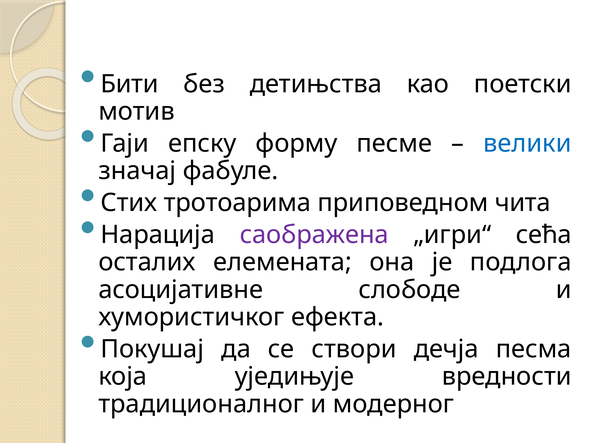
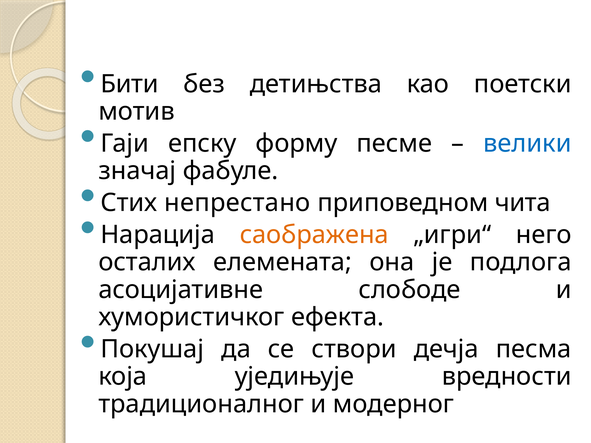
тротоарима: тротоарима -> непрестано (237, 203)
саображена colour: purple -> orange (314, 235)
сећа: сећа -> него (544, 235)
